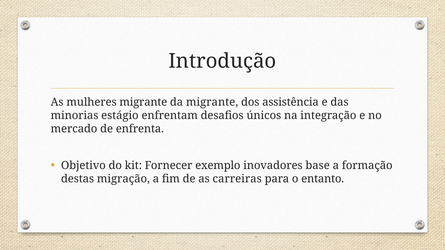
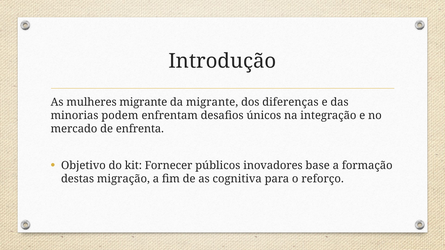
assistência: assistência -> diferenças (290, 102)
estágio: estágio -> podem (120, 116)
exemplo: exemplo -> públicos (218, 166)
carreiras: carreiras -> cognitiva (237, 179)
entanto: entanto -> reforço (323, 179)
